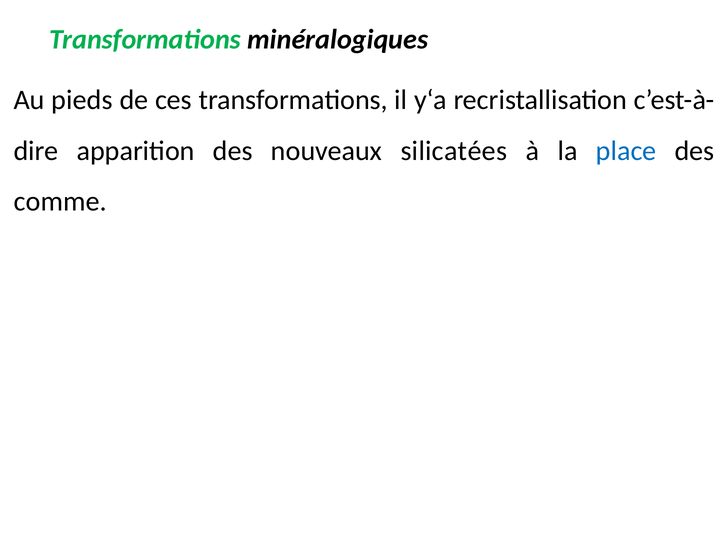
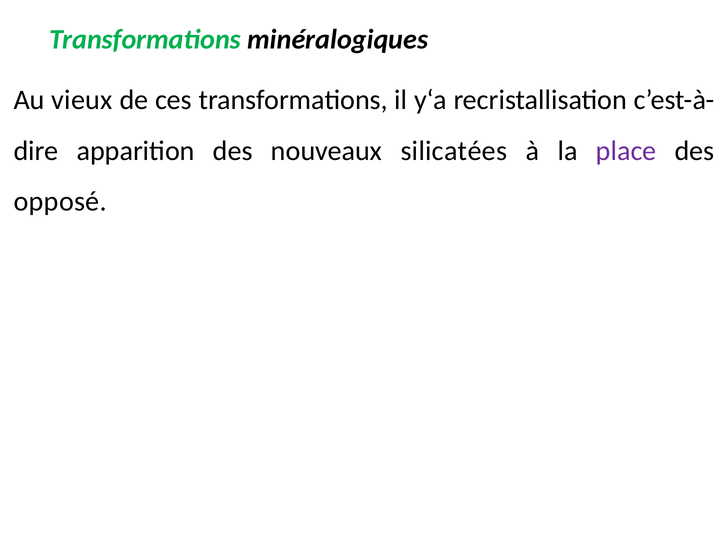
pieds: pieds -> vieux (82, 100)
place colour: blue -> purple (626, 151)
comme: comme -> opposé (60, 201)
